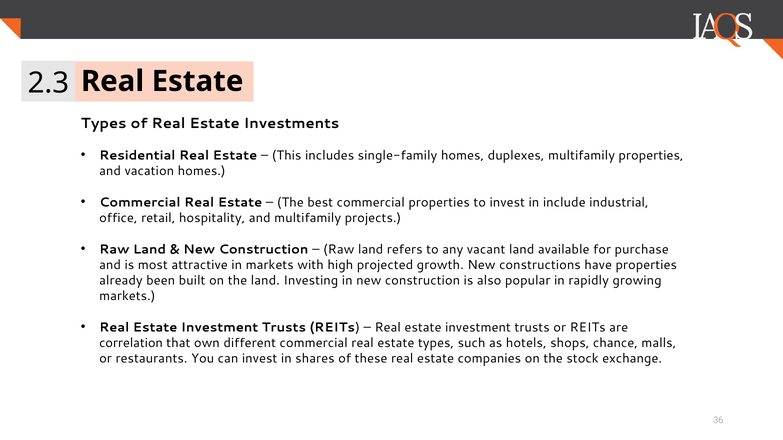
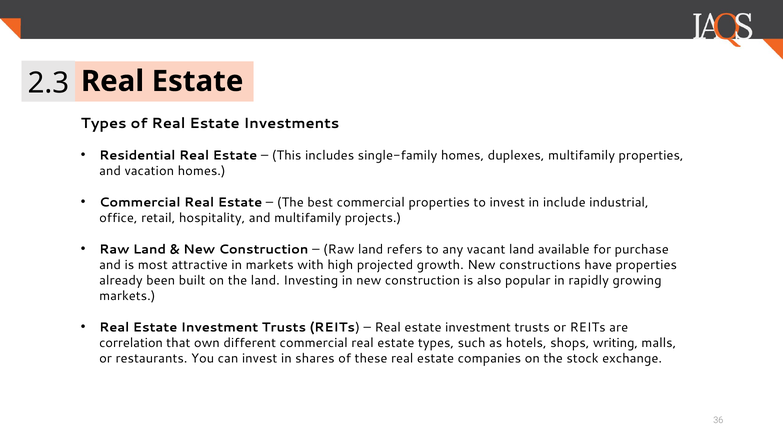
chance: chance -> writing (615, 343)
